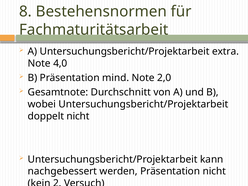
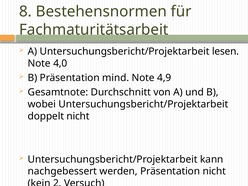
extra: extra -> lesen (226, 51)
2,0: 2,0 -> 4,9 (164, 78)
